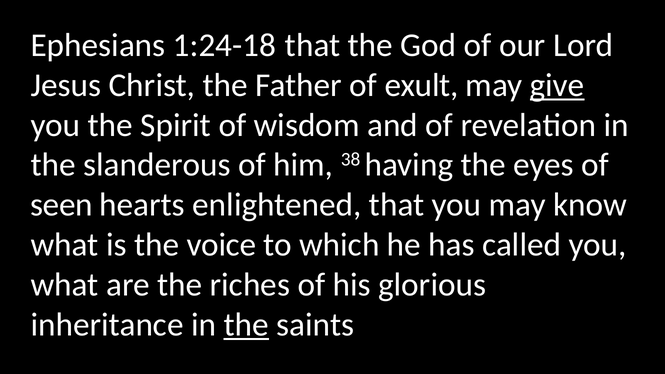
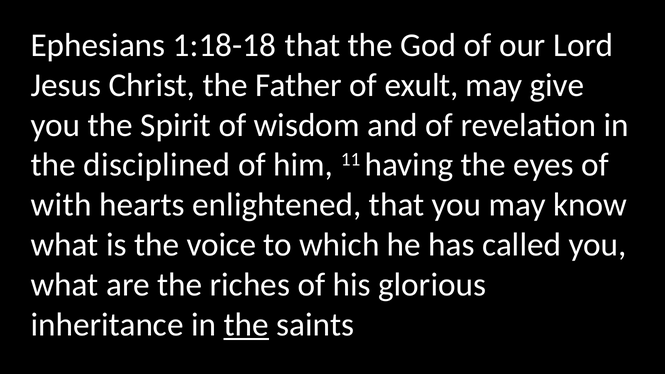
1:24-18: 1:24-18 -> 1:18-18 (224, 45)
give underline: present -> none (557, 85)
slanderous: slanderous -> disciplined (157, 165)
38: 38 -> 11 (351, 160)
seen: seen -> with (61, 205)
